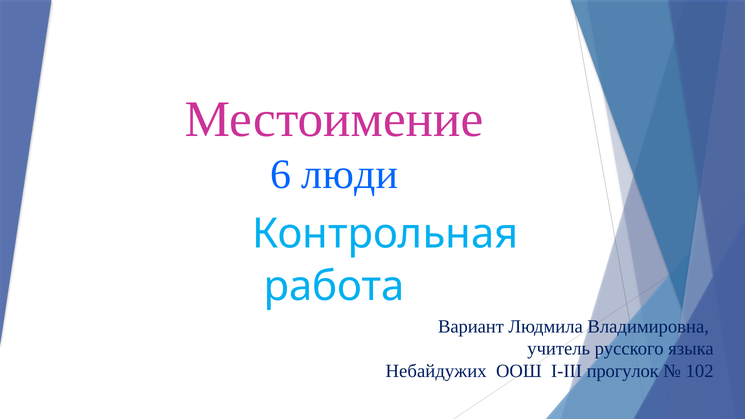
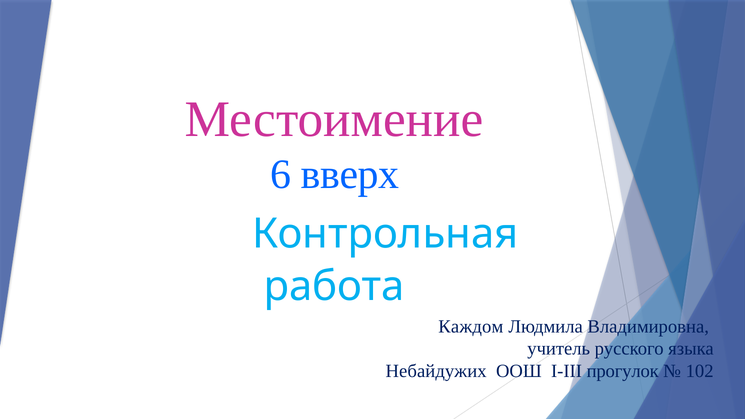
люди: люди -> вверх (350, 174)
Вариант: Вариант -> Каждом (471, 326)
